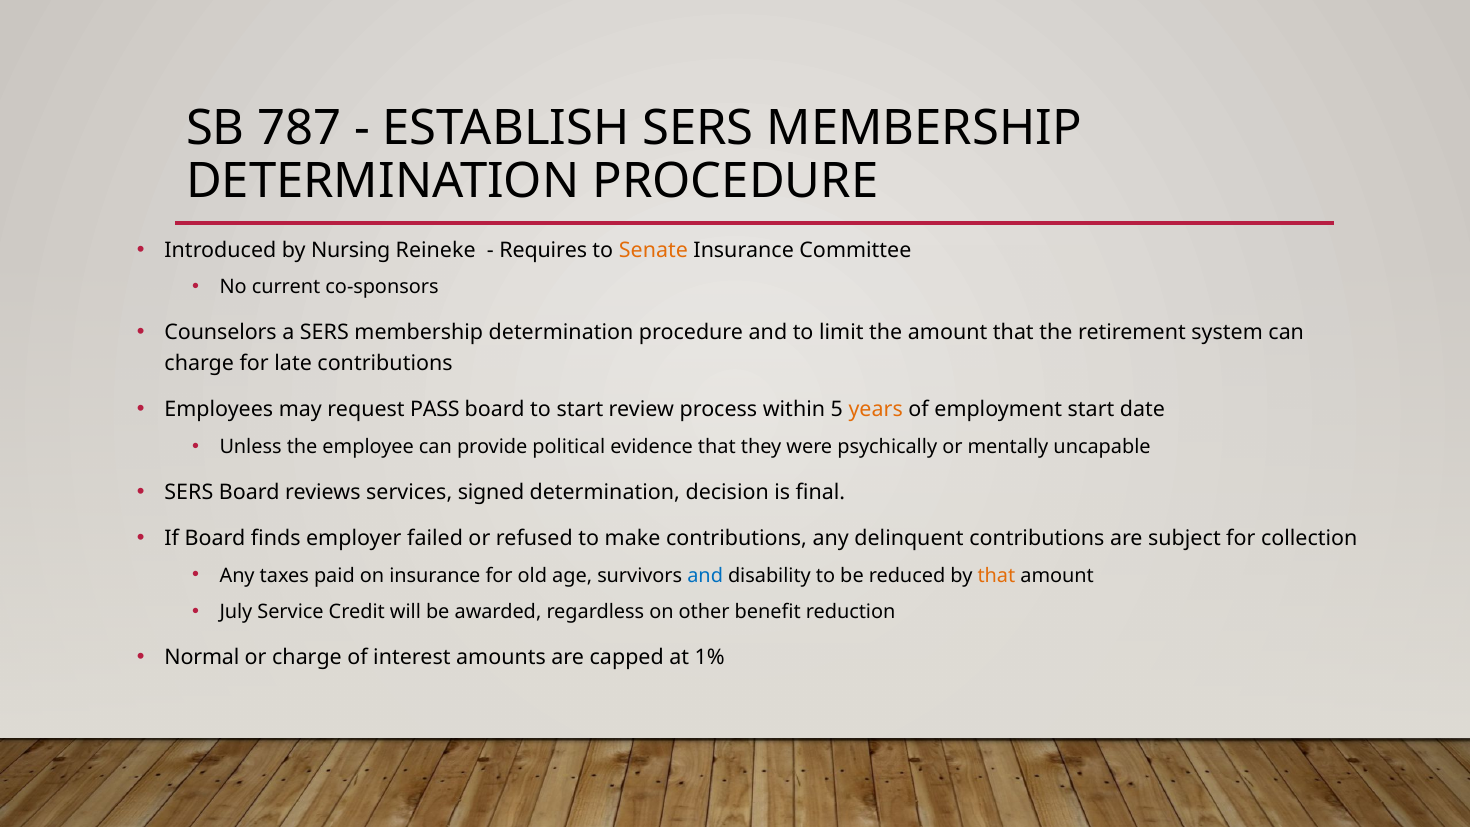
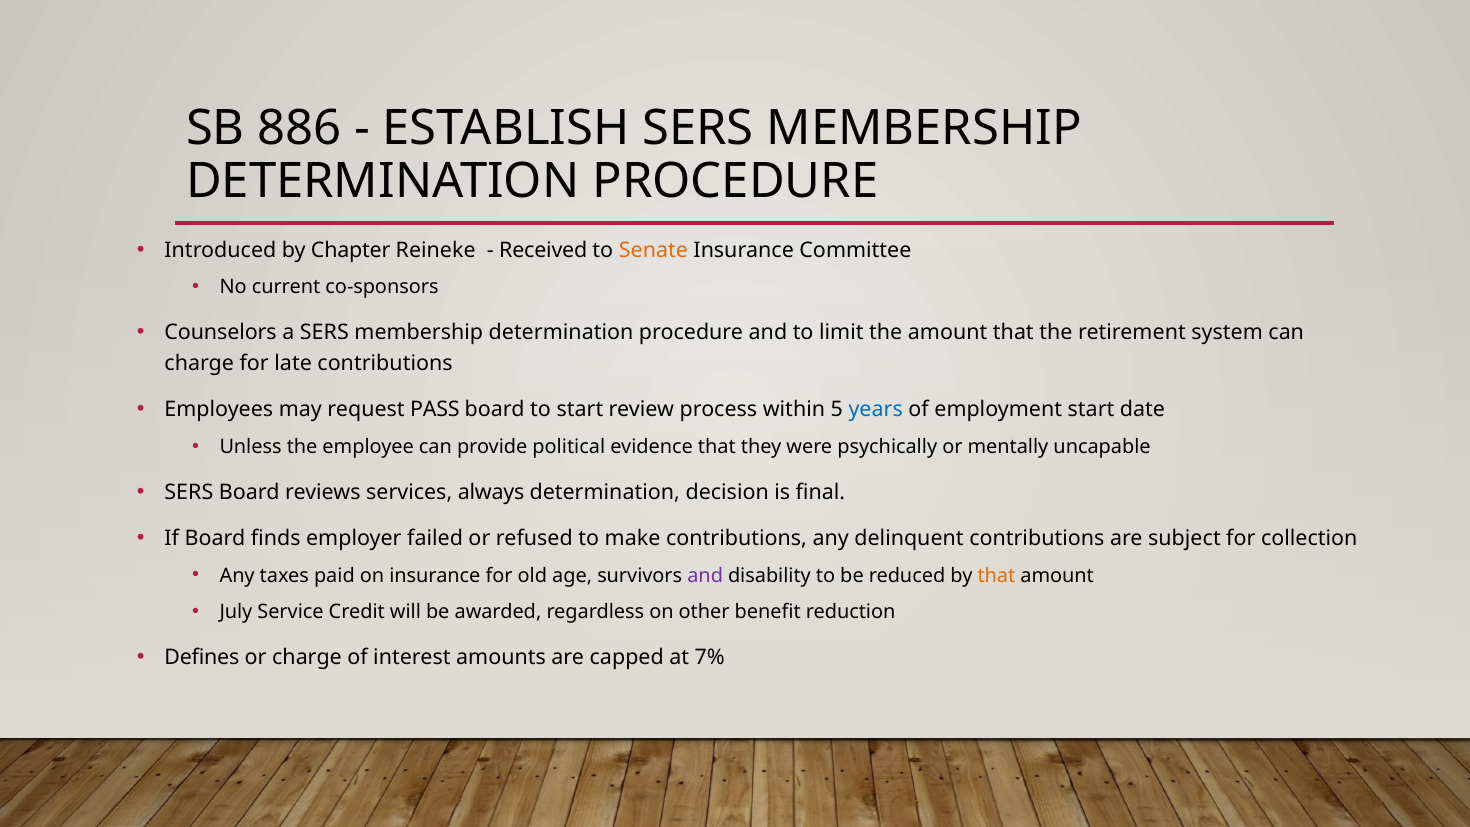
787: 787 -> 886 (300, 129)
Nursing: Nursing -> Chapter (351, 250)
Requires: Requires -> Received (543, 250)
years colour: orange -> blue (876, 410)
signed: signed -> always (491, 492)
and colour: blue -> purple (705, 575)
Normal: Normal -> Defines (202, 657)
1%: 1% -> 7% (710, 657)
